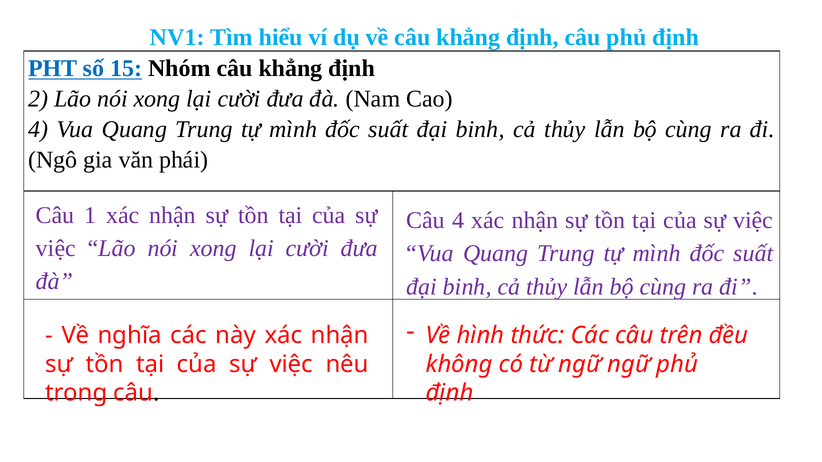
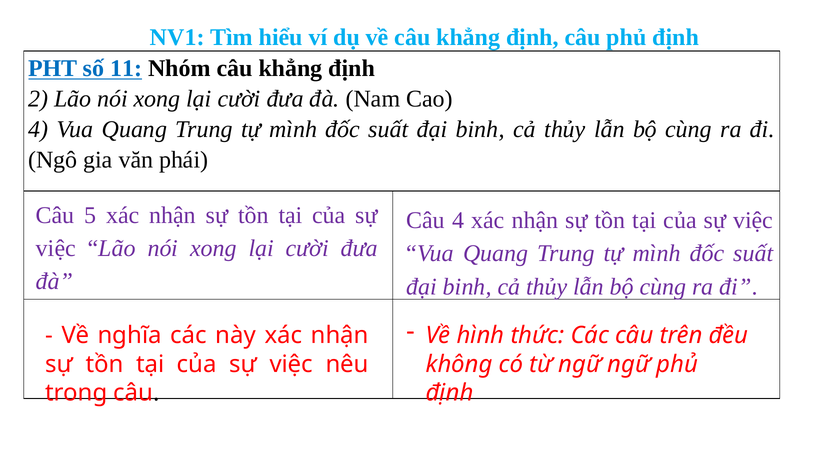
15: 15 -> 11 (126, 69)
1: 1 -> 5 (90, 216)
